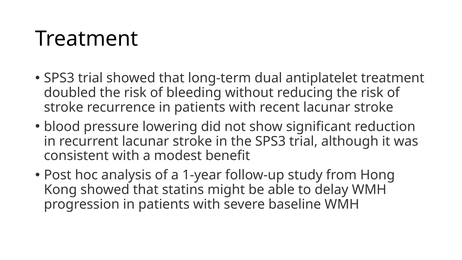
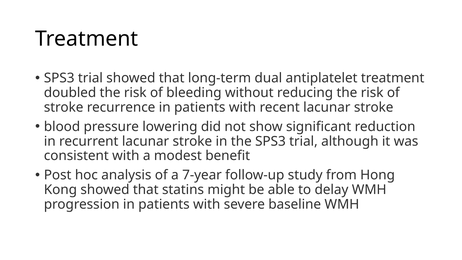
1-year: 1-year -> 7-year (202, 175)
